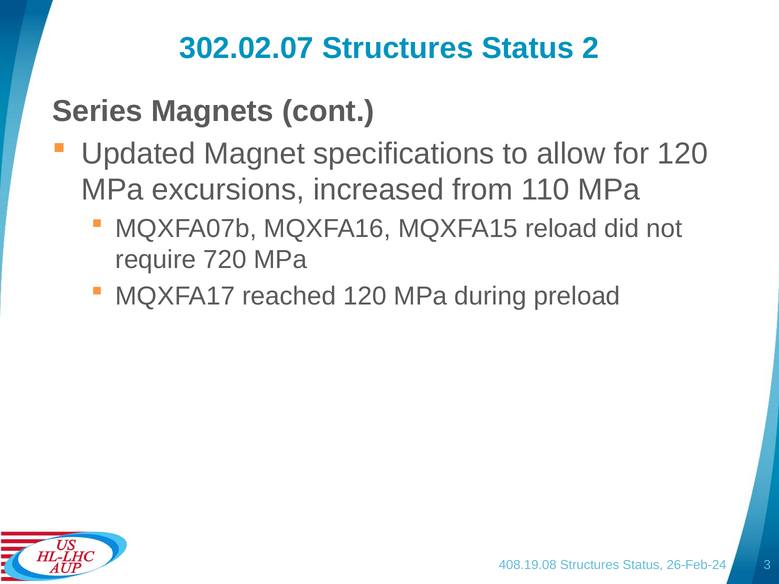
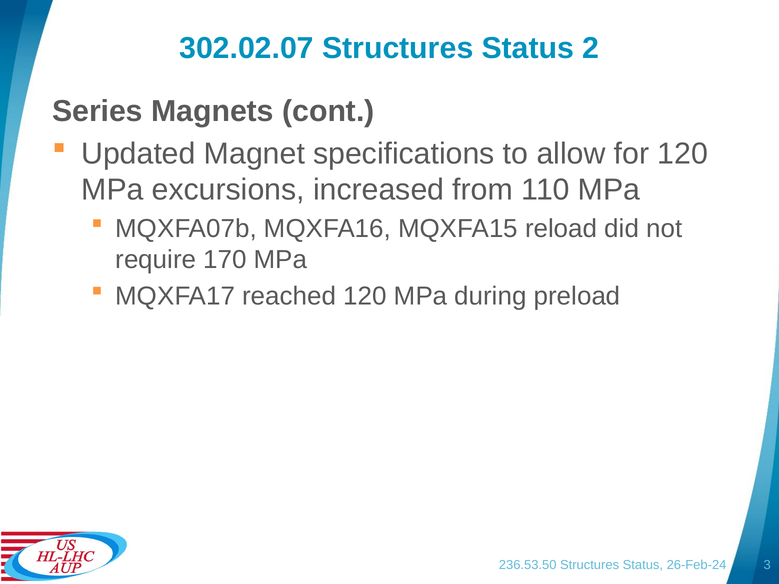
720: 720 -> 170 (225, 260)
408.19.08: 408.19.08 -> 236.53.50 (528, 565)
